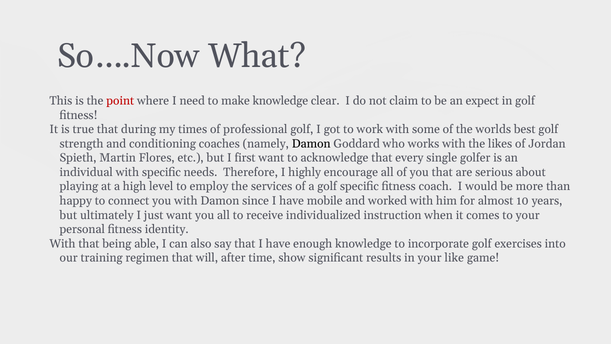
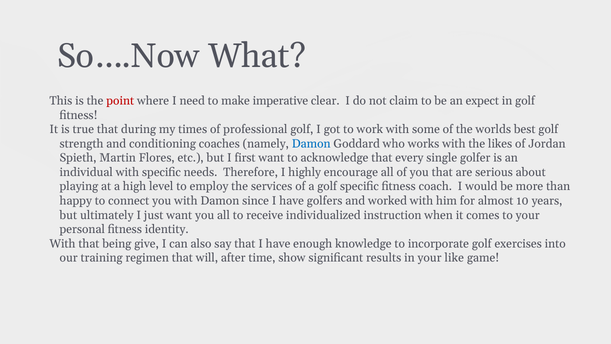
make knowledge: knowledge -> imperative (280, 101)
Damon colour: black -> blue (311, 144)
mobile: mobile -> golfers (325, 201)
able: able -> give (147, 243)
